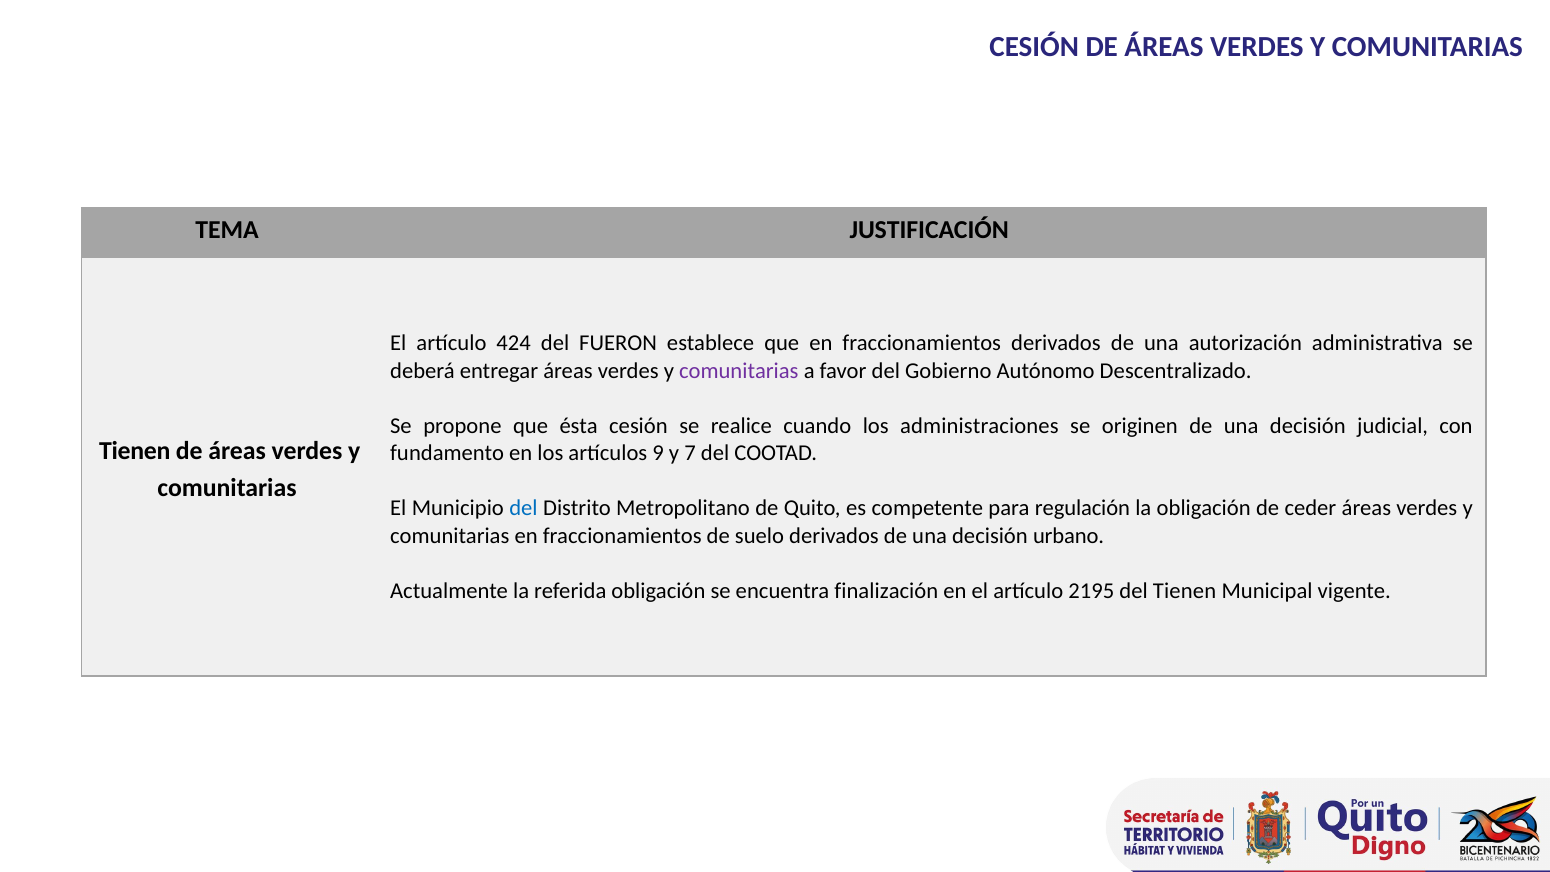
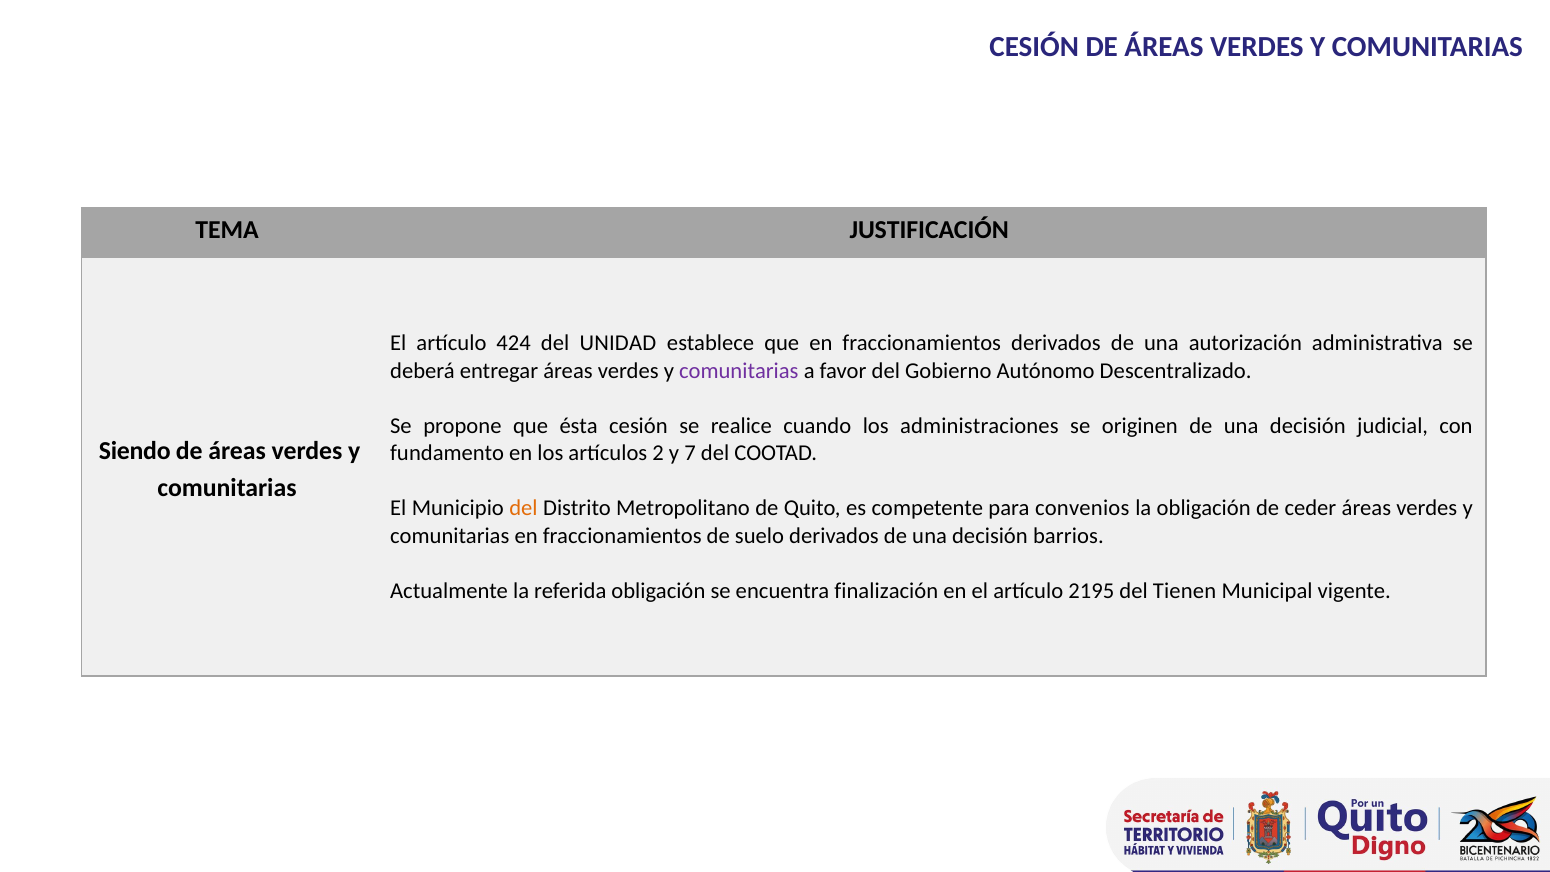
FUERON: FUERON -> UNIDAD (618, 343)
Tienen: Tienen -> Siendo (135, 451)
9: 9 -> 2 (658, 453)
del colour: blue -> orange (524, 508)
regulación: regulación -> convenios (1082, 508)
urbano: urbano -> barrios (1068, 536)
